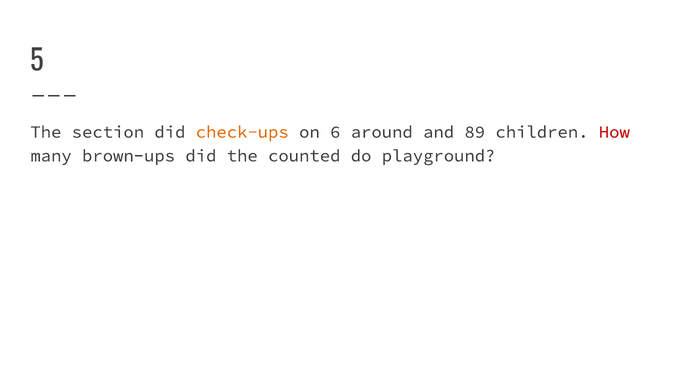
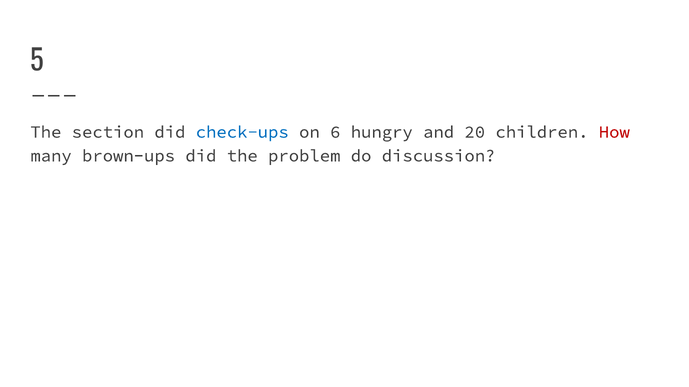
check-ups colour: orange -> blue (242, 132)
around: around -> hungry (382, 132)
89: 89 -> 20 (475, 132)
counted: counted -> problem (304, 156)
playground: playground -> discussion (439, 156)
